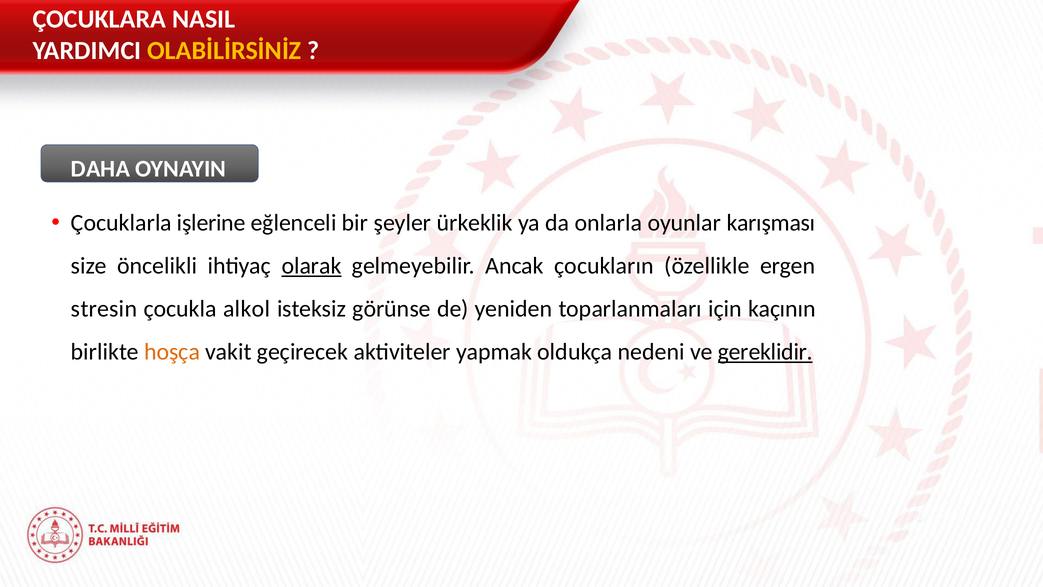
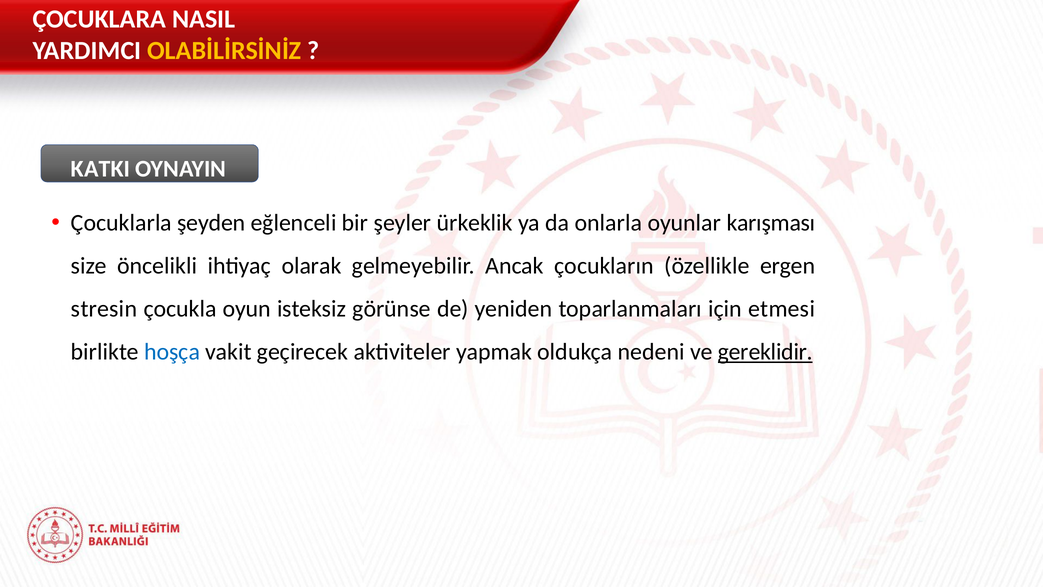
DAHA: DAHA -> KATKI (100, 169)
işlerine: işlerine -> şeyden (211, 223)
olarak underline: present -> none (312, 266)
alkol: alkol -> oyun (247, 309)
kaçının: kaçının -> etmesi (782, 309)
hoşça colour: orange -> blue (172, 352)
